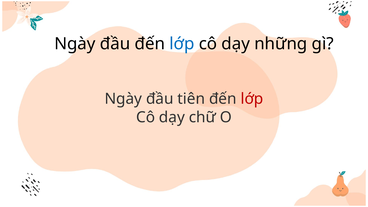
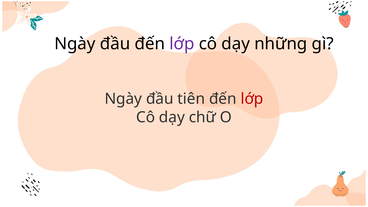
lớp colour: blue -> purple (182, 44)
